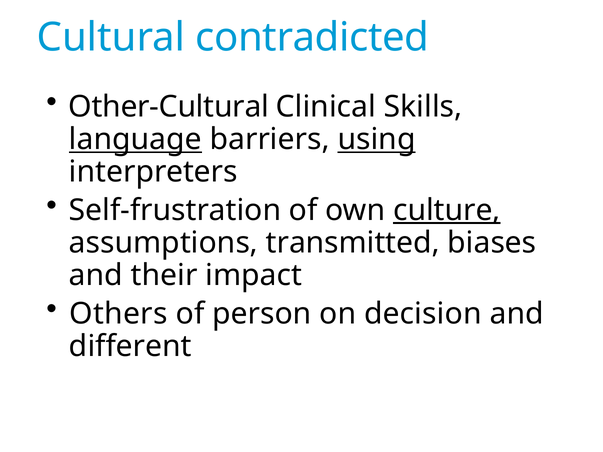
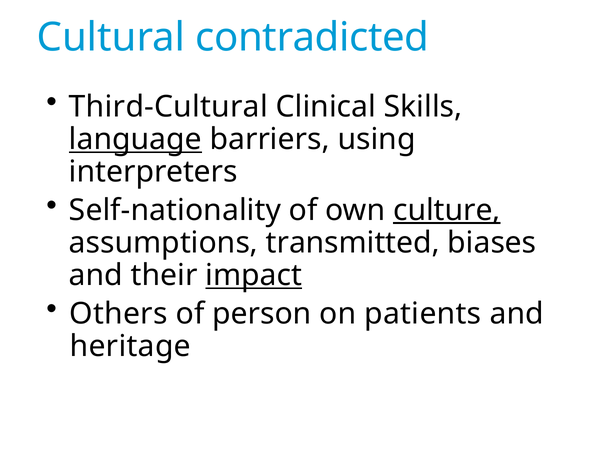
Other-Cultural: Other-Cultural -> Third-Cultural (168, 107)
using underline: present -> none (377, 139)
Self-frustration: Self-frustration -> Self-nationality (175, 210)
impact underline: none -> present (254, 275)
decision: decision -> patients (423, 314)
different: different -> heritage (130, 346)
